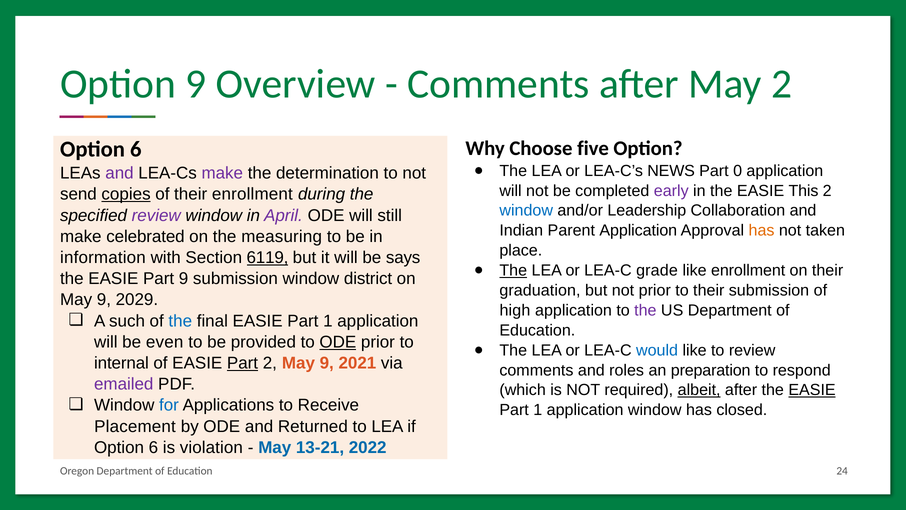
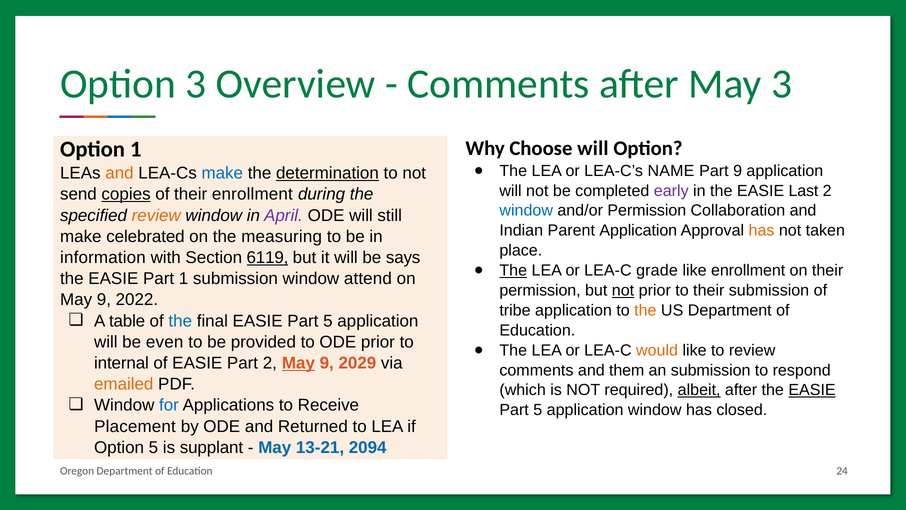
Option 9: 9 -> 3 (196, 84)
May 2: 2 -> 3 (782, 84)
Choose five: five -> will (593, 148)
6: 6 -> 1 (136, 149)
NEWS: NEWS -> NAME (671, 171)
Part 0: 0 -> 9 (738, 171)
and colour: purple -> orange (120, 173)
make colour: purple -> blue (222, 173)
determination underline: none -> present (327, 173)
This: This -> Last (804, 191)
and/or Leadership: Leadership -> Permission (647, 211)
review colour: purple -> orange (156, 215)
Part 9: 9 -> 1 (184, 279)
district: district -> attend (368, 279)
graduation: graduation -> permission (540, 290)
not underline: none -> present (623, 290)
2029: 2029 -> 2022 (137, 300)
high: high -> tribe (515, 310)
the colour: purple -> orange (645, 310)
such: such -> table (127, 321)
final EASIE Part 1: 1 -> 5 (328, 321)
ODE underline: present -> none (338, 342)
would colour: blue -> orange (657, 350)
Part underline: present -> none (243, 363)
May underline: none -> present (298, 363)
2021: 2021 -> 2029 (357, 363)
roles: roles -> them (627, 370)
an preparation: preparation -> submission (711, 370)
emailed colour: purple -> orange (124, 384)
1: 1 -> 5 (538, 410)
6: 6 -> 5 (153, 447)
violation: violation -> supplant (211, 447)
2022: 2022 -> 2094 (368, 447)
